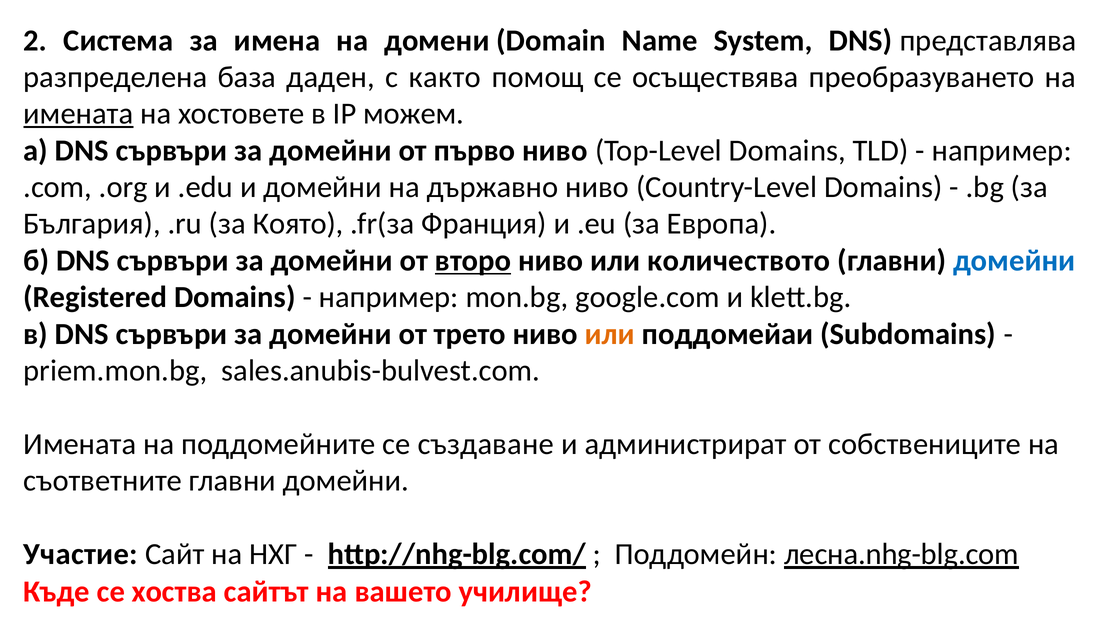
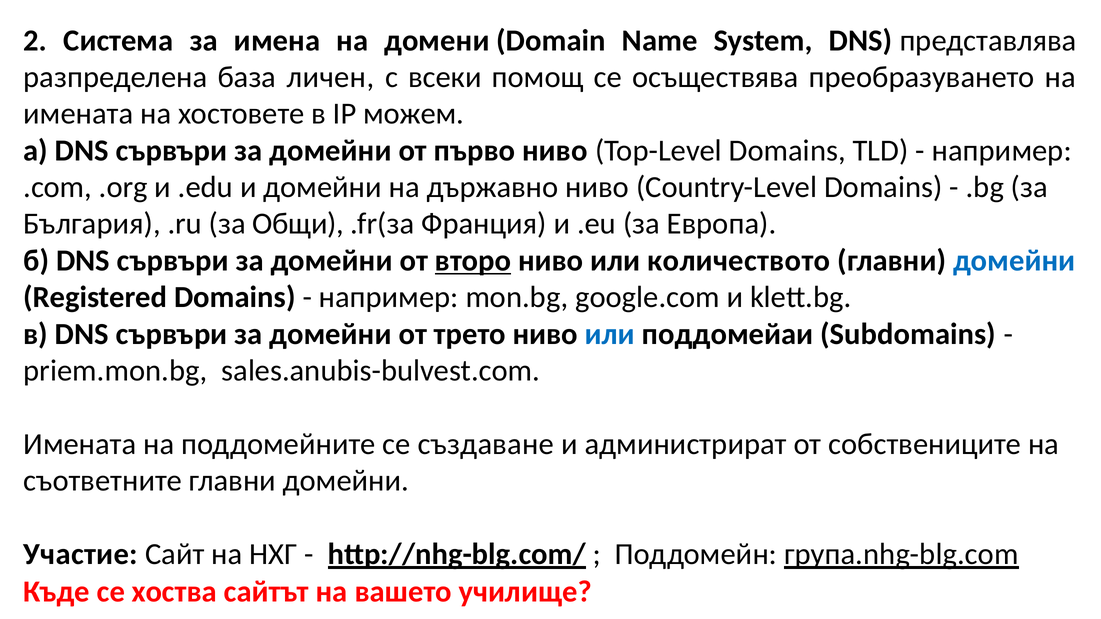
даден: даден -> личен (331, 77)
както: както -> всеки (445, 77)
имената underline: present -> none (78, 114)
Която: Която -> Общи (298, 224)
или colour: orange -> blue (610, 334)
лесна.nhg-blg.com: лесна.nhg-blg.com -> група.nhg-blg.com (901, 554)
